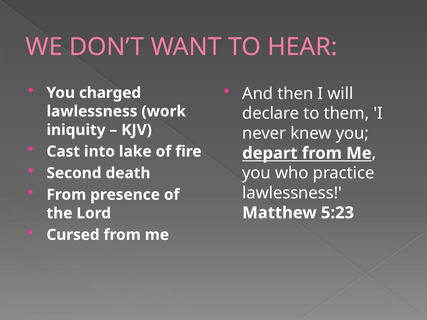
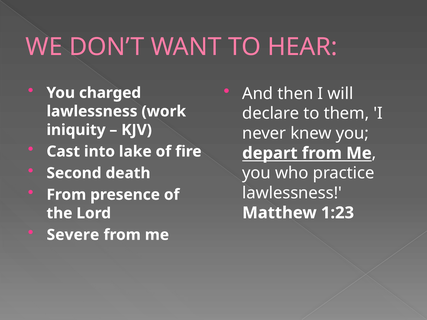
5:23: 5:23 -> 1:23 (337, 213)
Cursed: Cursed -> Severe (73, 235)
